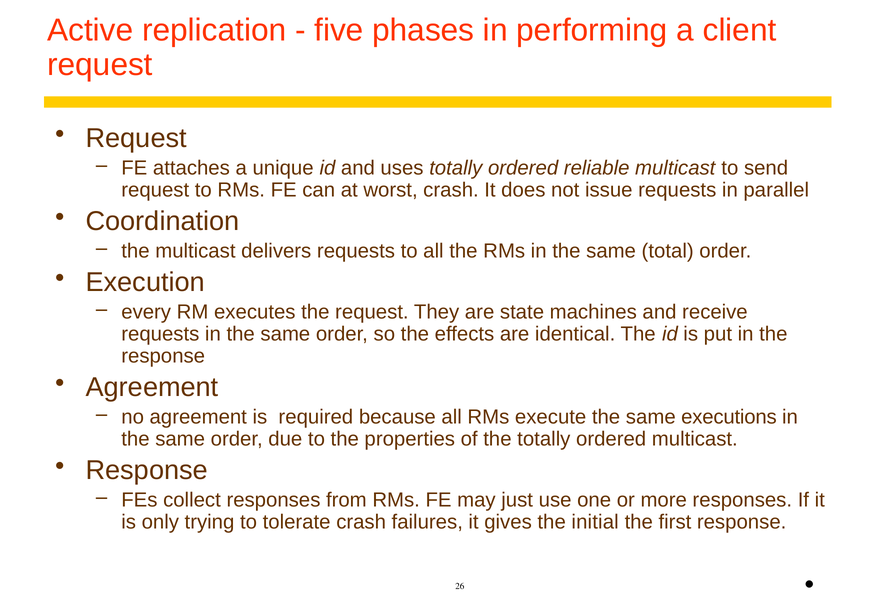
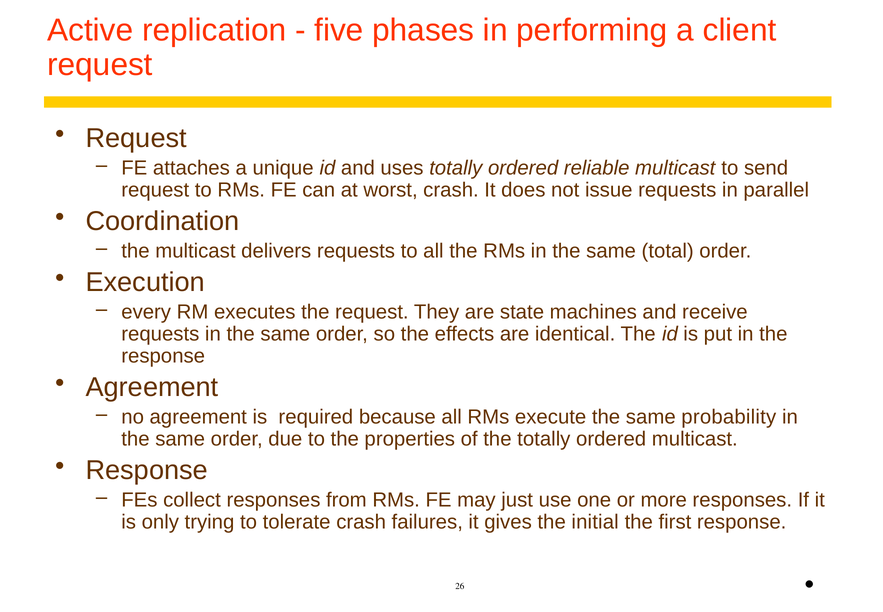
executions: executions -> probability (729, 417)
